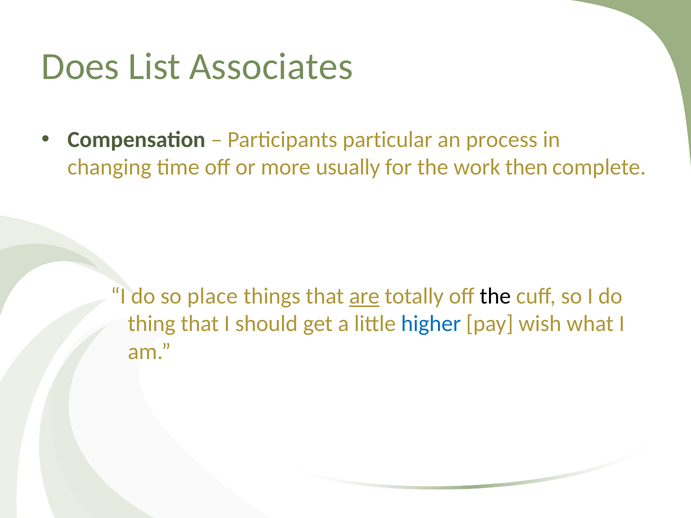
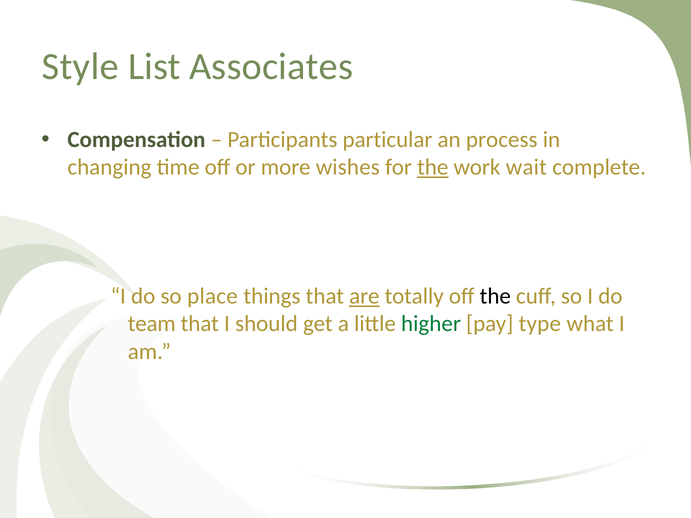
Does: Does -> Style (80, 67)
usually: usually -> wishes (348, 167)
the underline: none -> present (433, 167)
then: then -> wait (526, 167)
thing: thing -> team (152, 324)
higher colour: blue -> green (431, 324)
wish: wish -> type (540, 324)
